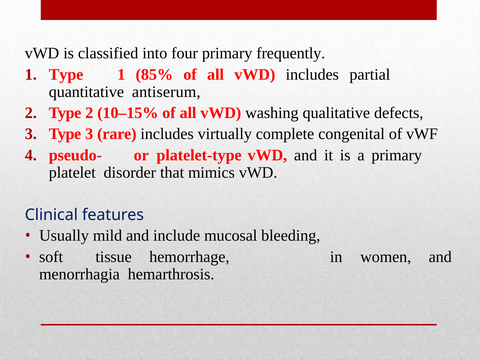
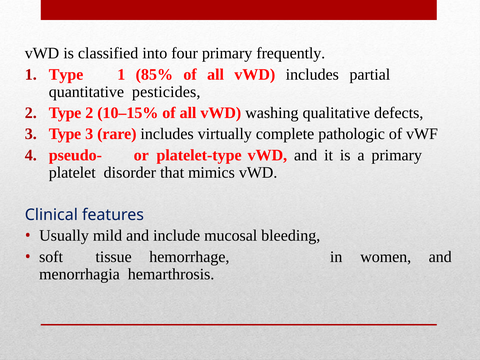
antiserum: antiserum -> pesticides (166, 92)
congenital: congenital -> pathologic (352, 134)
